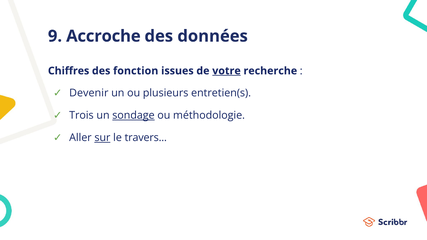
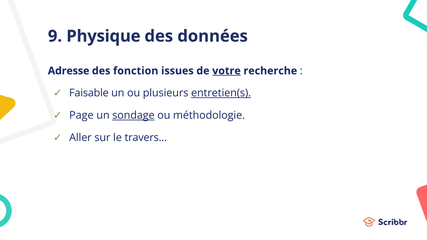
Accroche: Accroche -> Physique (103, 36)
Chiffres: Chiffres -> Adresse (69, 71)
Devenir: Devenir -> Faisable (89, 93)
entretien(s underline: none -> present (221, 93)
Trois: Trois -> Page (81, 115)
sur underline: present -> none (102, 138)
